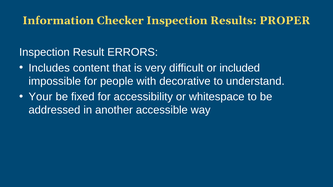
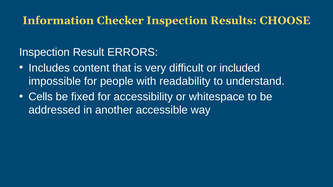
PROPER: PROPER -> CHOOSE (285, 21)
decorative: decorative -> readability (185, 81)
Your: Your -> Cells (41, 97)
